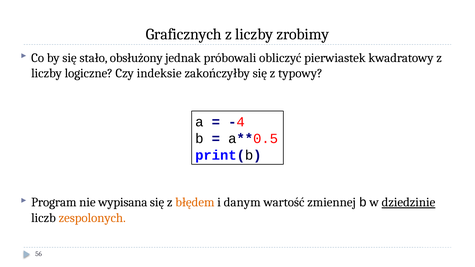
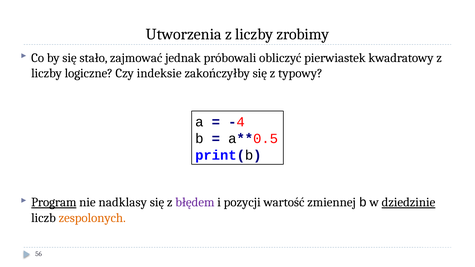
Graficznych: Graficznych -> Utworzenia (184, 34)
obsłużony: obsłużony -> zajmować (136, 58)
Program underline: none -> present (54, 202)
wypisana: wypisana -> nadklasy (123, 202)
błędem colour: orange -> purple (195, 202)
danym: danym -> pozycji (242, 202)
